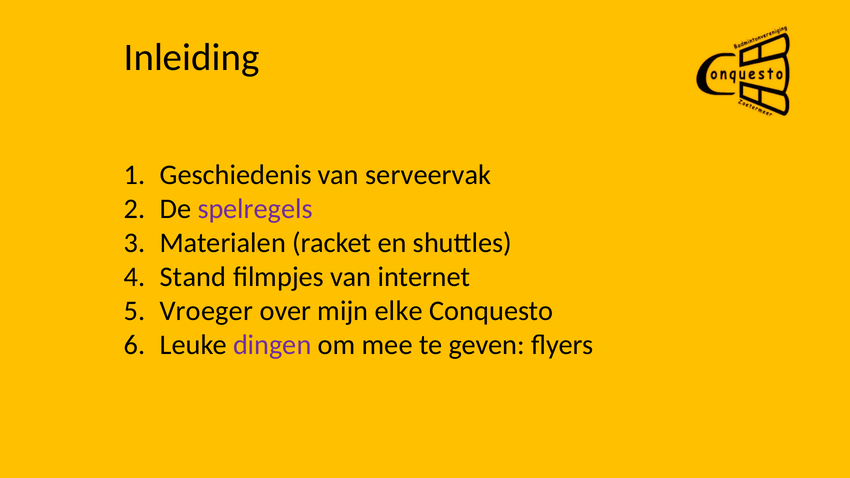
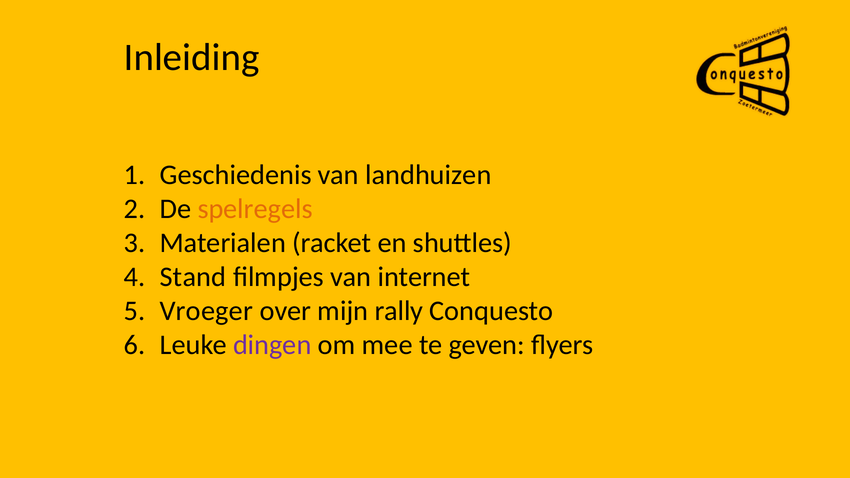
serveervak: serveervak -> landhuizen (428, 175)
spelregels colour: purple -> orange (255, 209)
elke: elke -> rally (399, 311)
